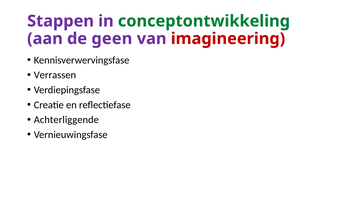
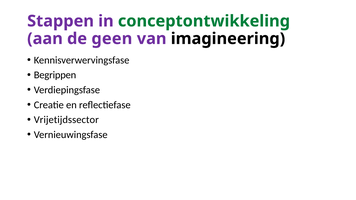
imagineering colour: red -> black (228, 39)
Verrassen: Verrassen -> Begrippen (55, 75)
Achterliggende: Achterliggende -> Vrijetijdssector (66, 120)
